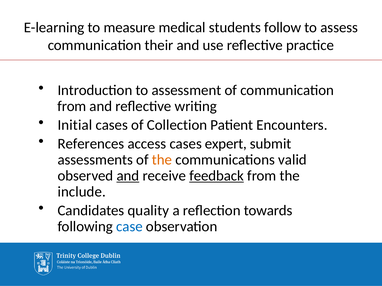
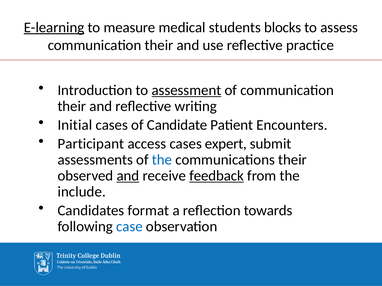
E-learning underline: none -> present (54, 27)
follow: follow -> blocks (283, 27)
assessment underline: none -> present (186, 90)
from: from -> their (72, 106)
Collection: Collection -> Candidate (177, 125)
References: References -> Participant (91, 144)
the colour: orange -> blue (162, 160)
communications valid: valid -> their (292, 160)
quality: quality -> format (148, 211)
